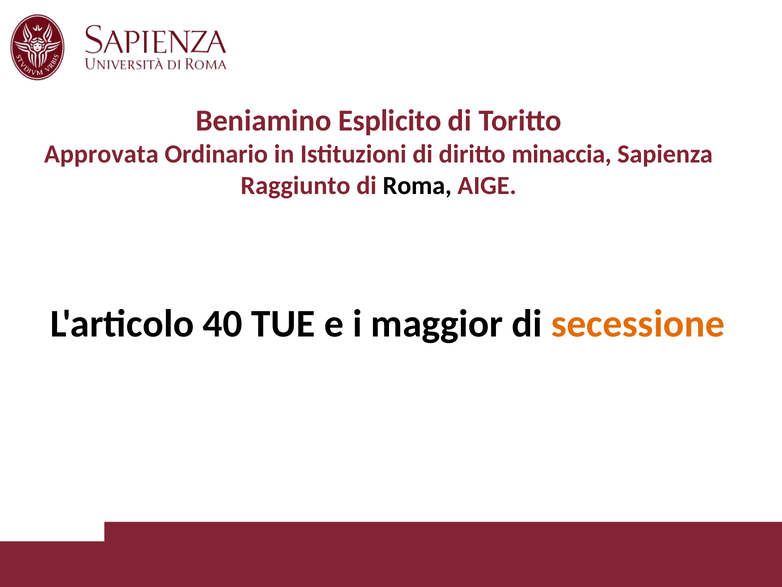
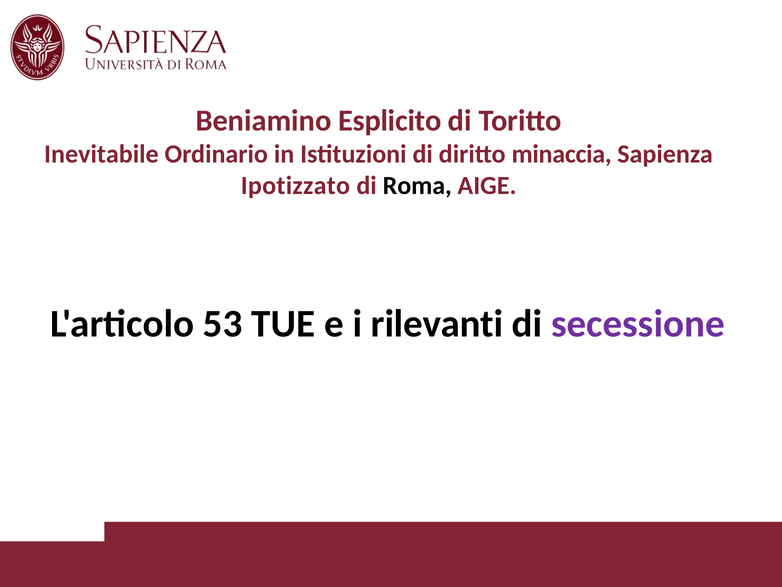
Approvata: Approvata -> Inevitabile (101, 154)
Raggiunto: Raggiunto -> Ipotizzato (295, 185)
40: 40 -> 53 (223, 323)
maggior: maggior -> rilevanti (437, 323)
secessione colour: orange -> purple (638, 323)
